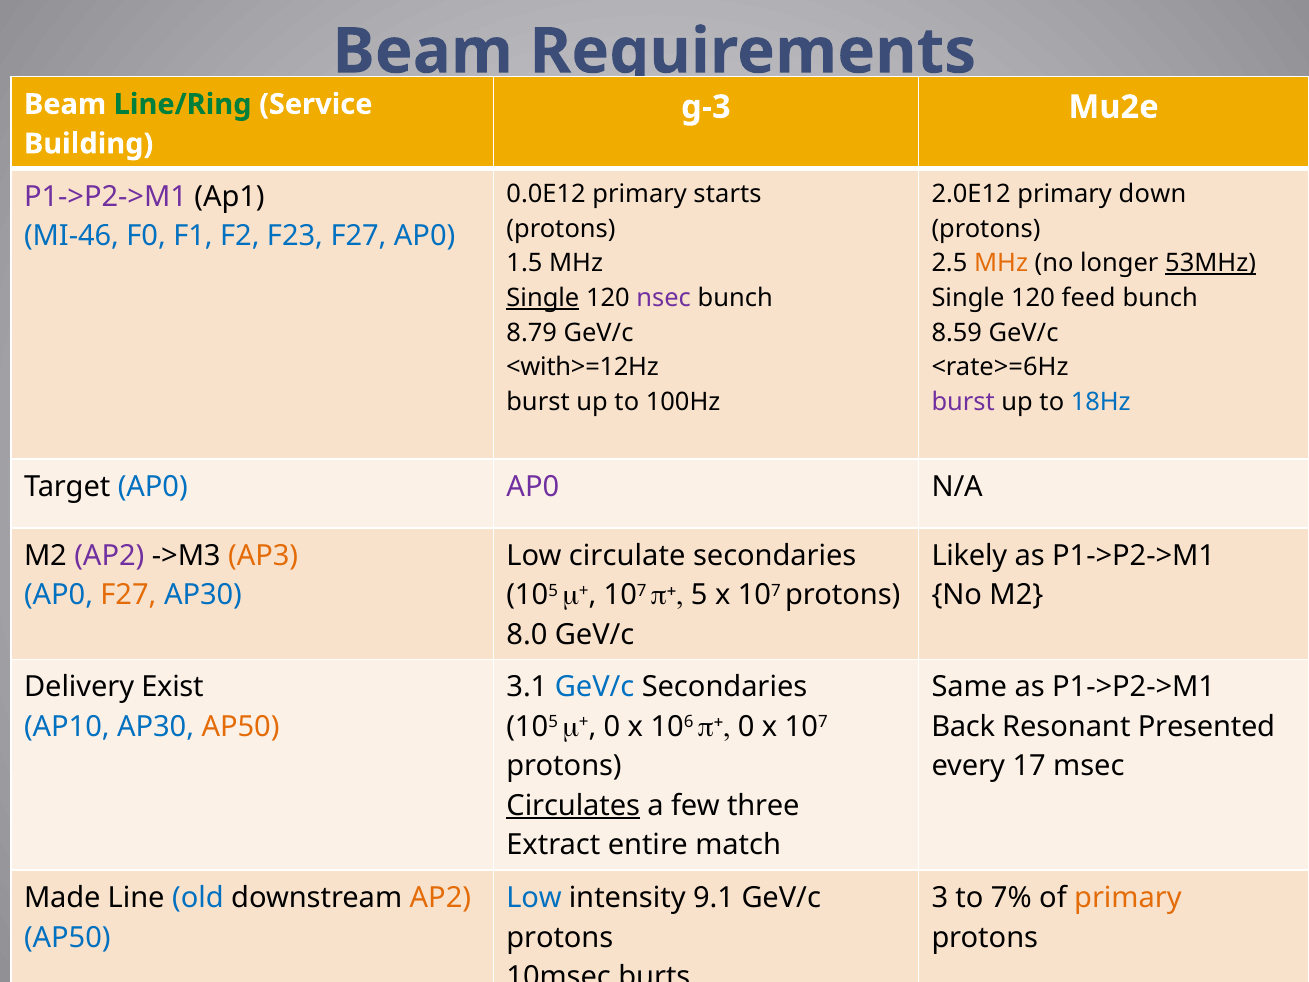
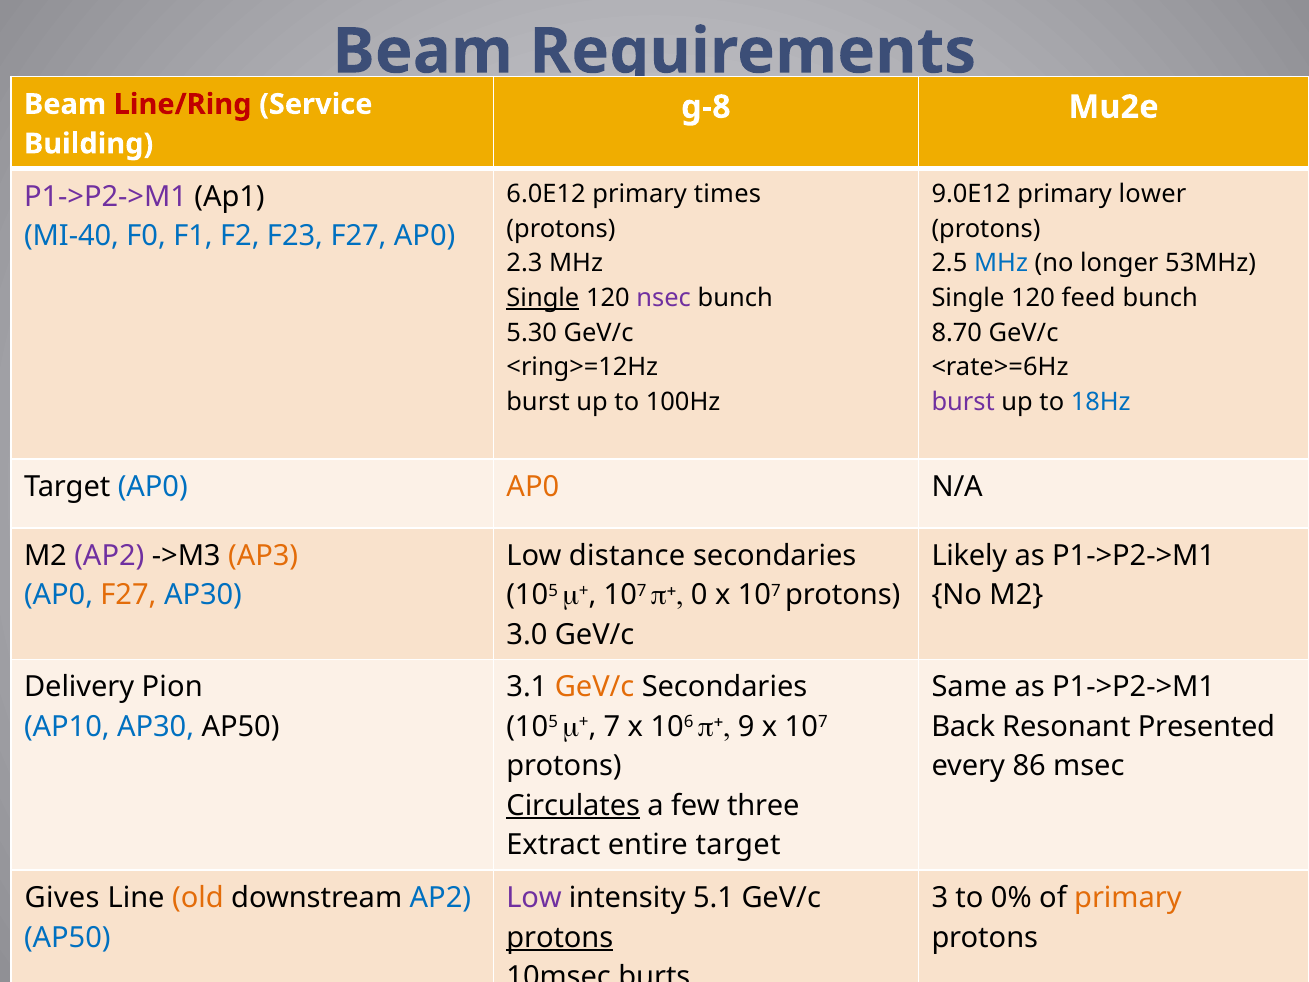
Line/Ring colour: green -> red (183, 104)
g-3: g-3 -> g-8 (706, 107)
0.0E12: 0.0E12 -> 6.0E12 (546, 194)
starts: starts -> times (727, 194)
2.0E12: 2.0E12 -> 9.0E12 (971, 194)
down: down -> lower (1153, 194)
MI-46: MI-46 -> MI-40 (72, 236)
1.5: 1.5 -> 2.3 (524, 263)
MHz colour: orange -> blue (1001, 263)
53MHz underline: present -> none (1211, 263)
8.79: 8.79 -> 5.30 (532, 333)
8.59: 8.59 -> 8.70 (957, 333)
<with>=12Hz: <with>=12Hz -> <ring>=12Hz (582, 367)
AP0 colour: purple -> orange (533, 487)
circulate: circulate -> distance (627, 556)
5: 5 -> 0 (699, 595)
8.0: 8.0 -> 3.0 (527, 635)
Exist: Exist -> Pion (172, 687)
GeV/c colour: blue -> orange (595, 687)
m+ 0: 0 -> 7 (612, 727)
p+ 0: 0 -> 9 (746, 727)
AP50 colour: orange -> black (241, 727)
17: 17 -> 86 (1029, 766)
entire match: match -> target (738, 845)
Made: Made -> Gives (62, 898)
old colour: blue -> orange (198, 898)
AP2 colour: orange -> blue (440, 898)
Low colour: blue -> purple (534, 898)
9.1: 9.1 -> 5.1 (714, 898)
7%: 7% -> 0% (1011, 898)
protons underline: none -> present (560, 937)
